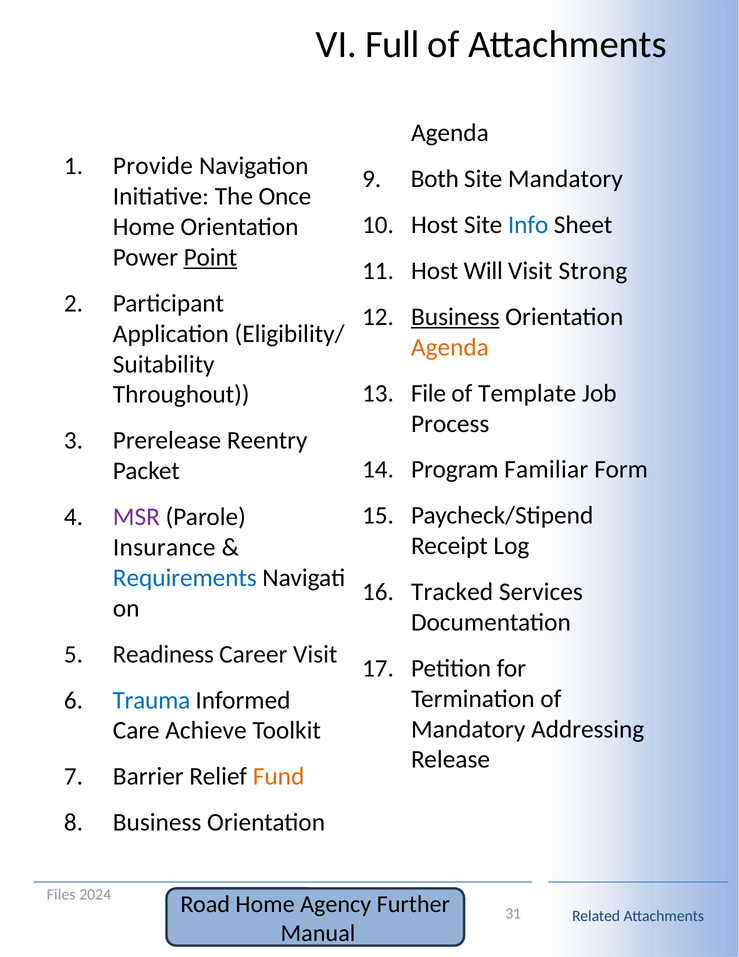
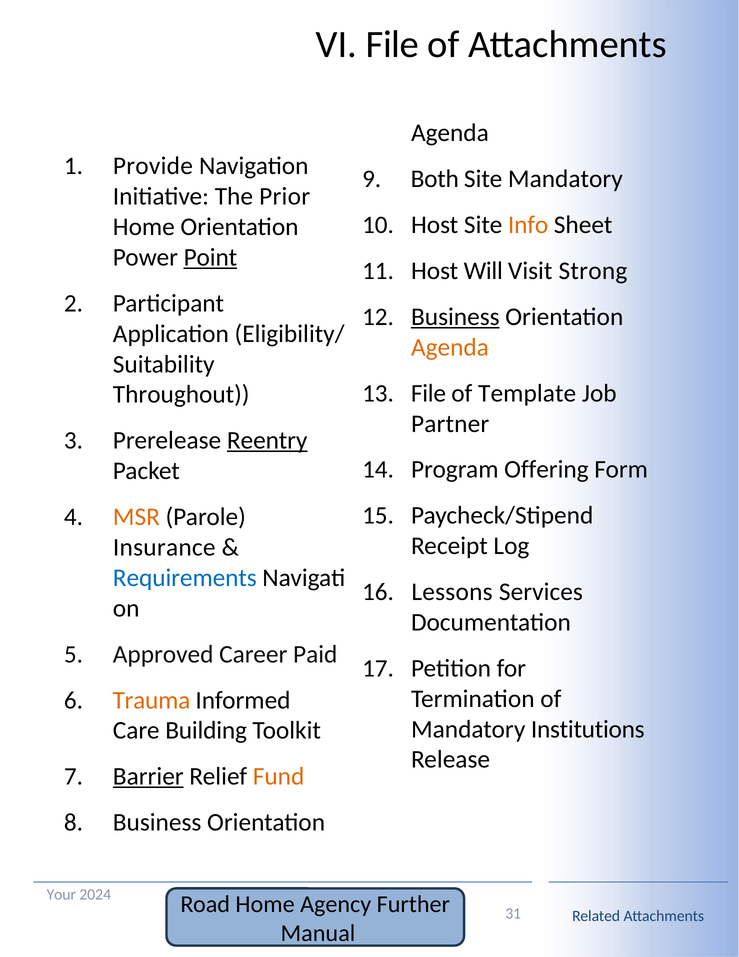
VI Full: Full -> File (392, 44)
Once: Once -> Prior (285, 196)
Info colour: blue -> orange (528, 225)
Process: Process -> Partner (450, 423)
Reentry underline: none -> present (267, 440)
Familiar: Familiar -> Offering (546, 469)
MSR colour: purple -> orange (136, 517)
Tracked: Tracked -> Lessons (452, 591)
Readiness: Readiness -> Approved (163, 654)
Career Visit: Visit -> Paid (315, 654)
Trauma colour: blue -> orange (151, 700)
Addressing: Addressing -> Institutions (588, 729)
Achieve: Achieve -> Building (206, 730)
Barrier underline: none -> present (148, 776)
Files: Files -> Your (61, 894)
